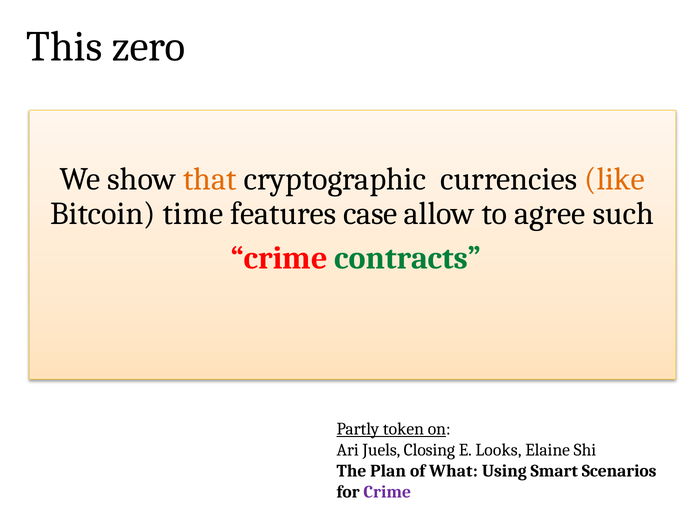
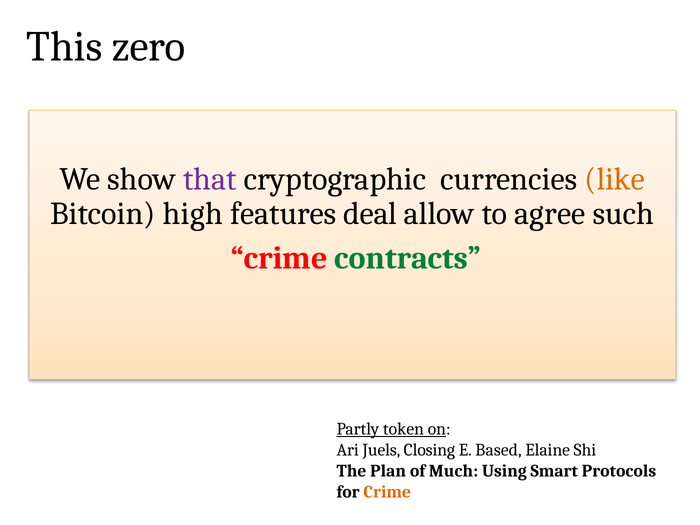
that colour: orange -> purple (210, 179)
time: time -> high (193, 214)
case: case -> deal (370, 214)
Looks: Looks -> Based (498, 450)
What: What -> Much (454, 471)
Scenarios: Scenarios -> Protocols (619, 471)
Crime colour: purple -> orange (387, 492)
